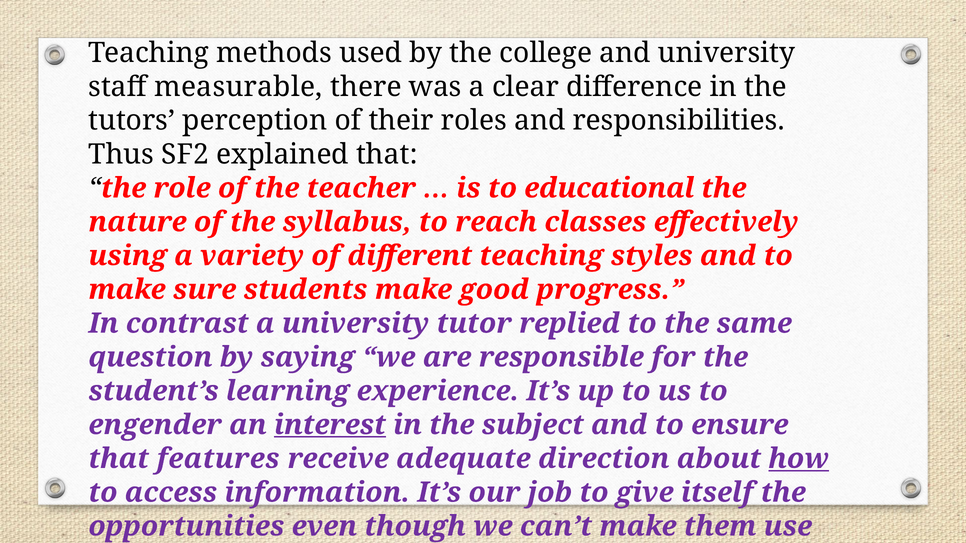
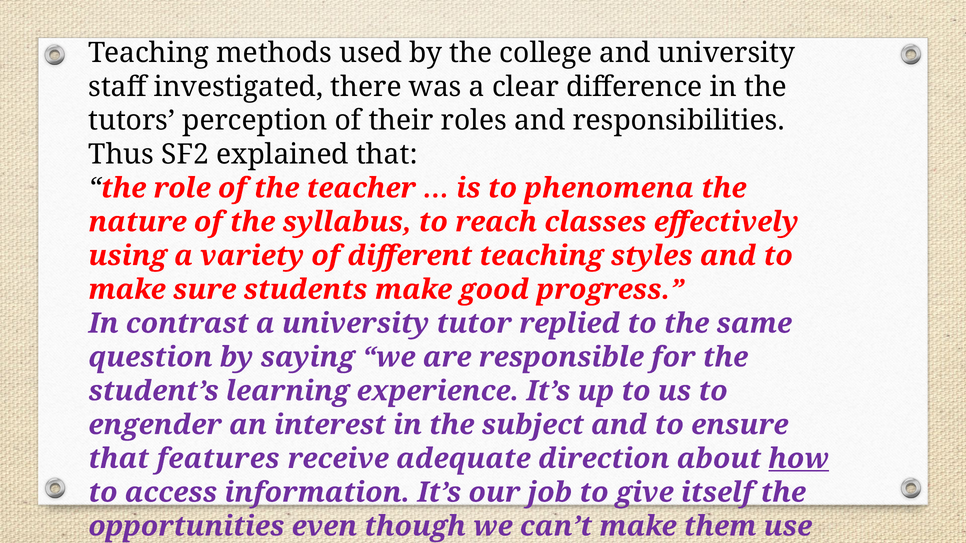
measurable: measurable -> investigated (239, 87)
educational: educational -> phenomena (609, 188)
interest underline: present -> none (330, 425)
